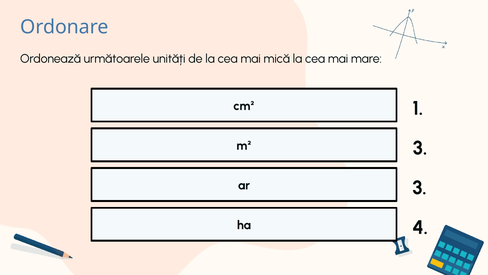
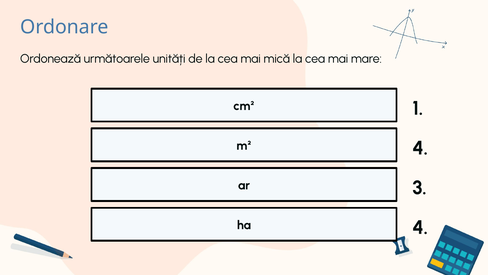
m² 3: 3 -> 4 (420, 148)
